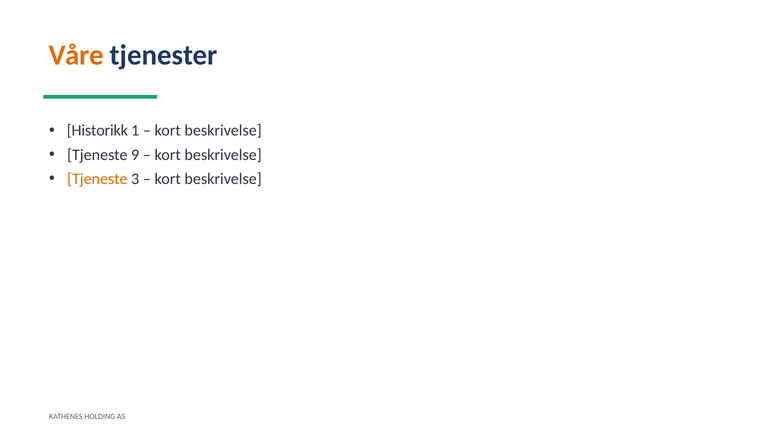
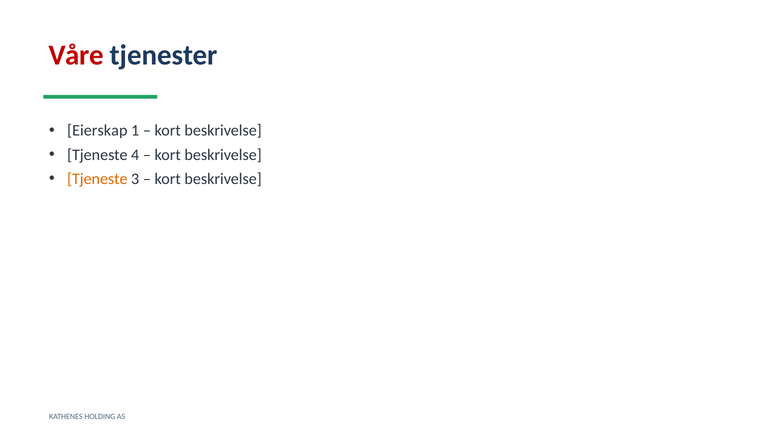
Våre colour: orange -> red (76, 55)
Historikk: Historikk -> Eierskap (97, 131)
9: 9 -> 4 (135, 155)
